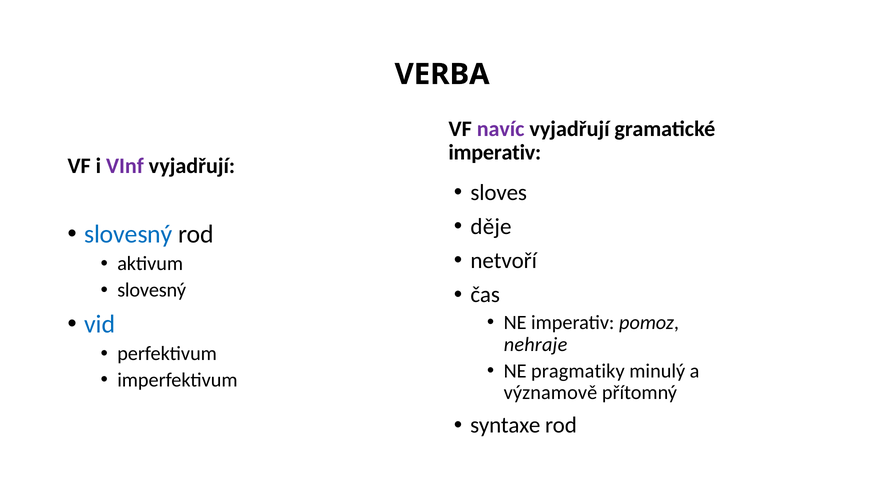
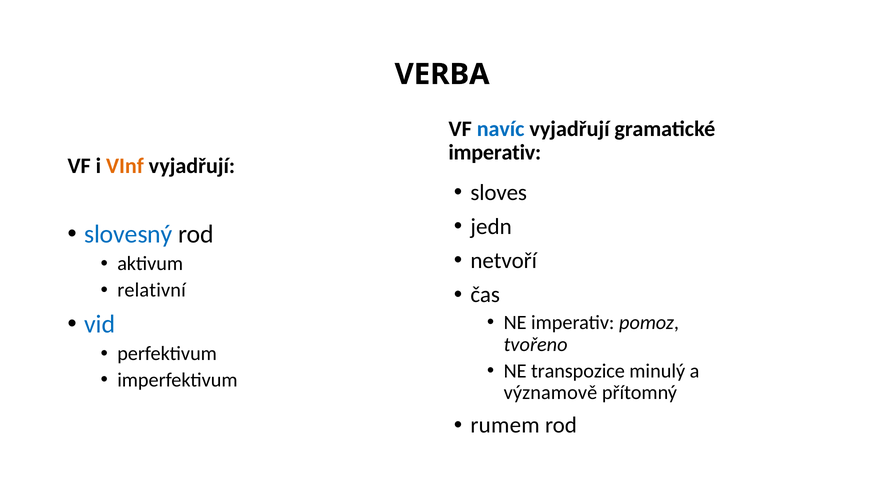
navíc colour: purple -> blue (501, 129)
VInf colour: purple -> orange (125, 166)
děje: děje -> jedn (491, 227)
slovesný: slovesný -> relativní (152, 290)
nehraje: nehraje -> tvořeno (536, 345)
pragmatiky: pragmatiky -> transpozice (578, 371)
syntaxe: syntaxe -> rumem (505, 426)
